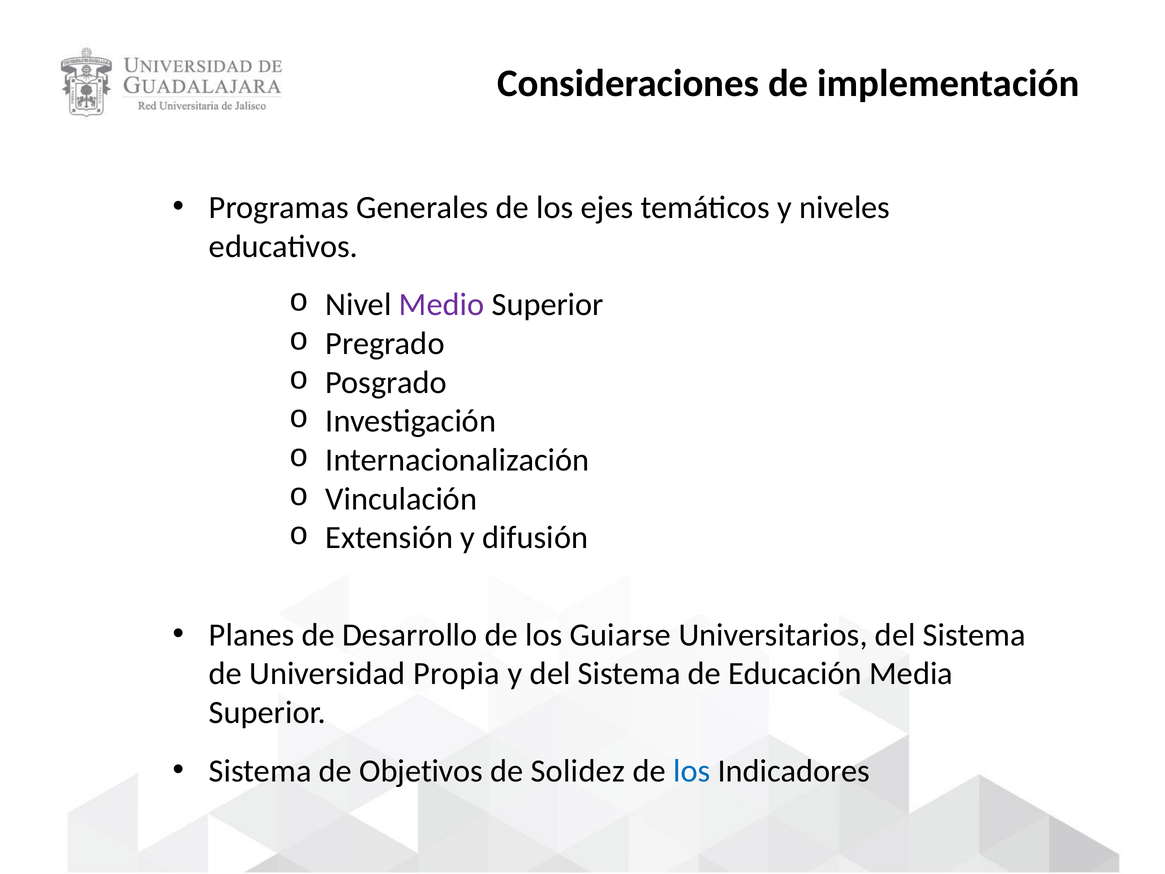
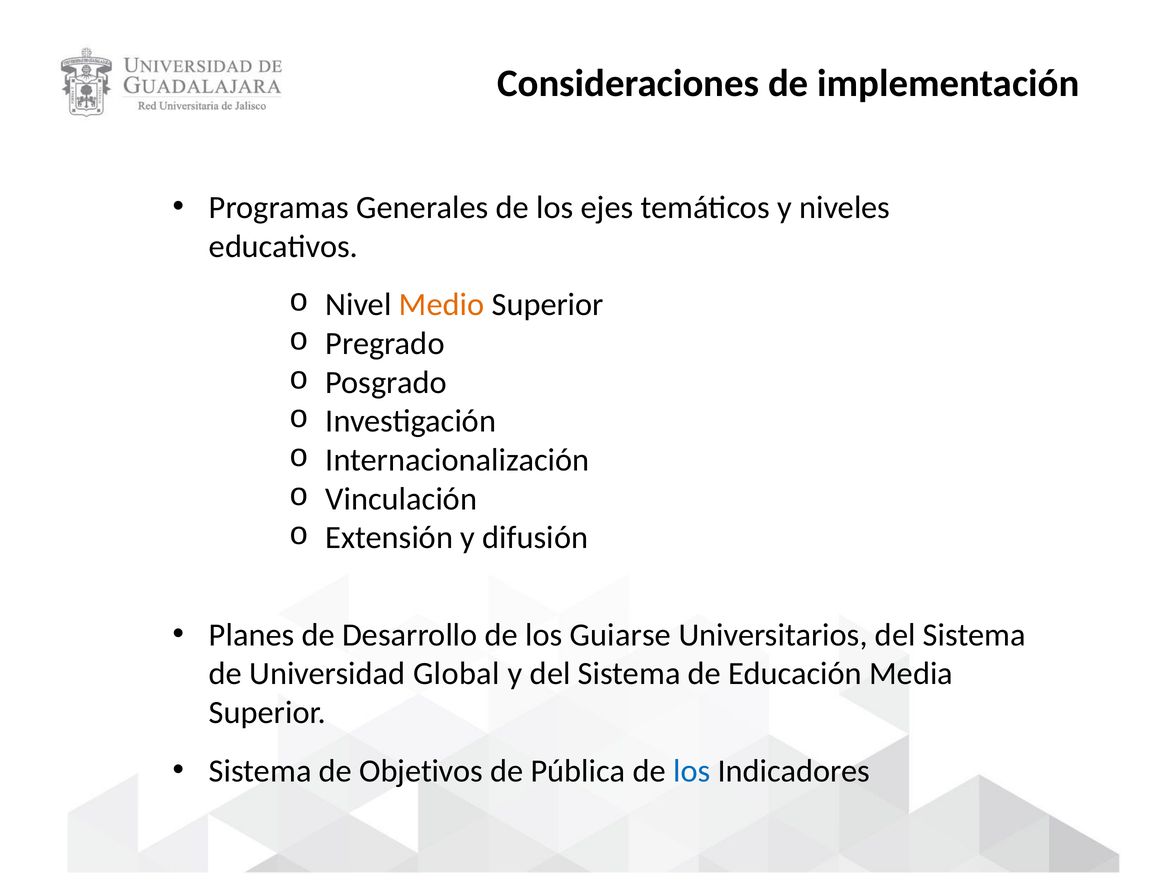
Medio colour: purple -> orange (442, 305)
Propia: Propia -> Global (456, 674)
Solidez: Solidez -> Pública (578, 771)
